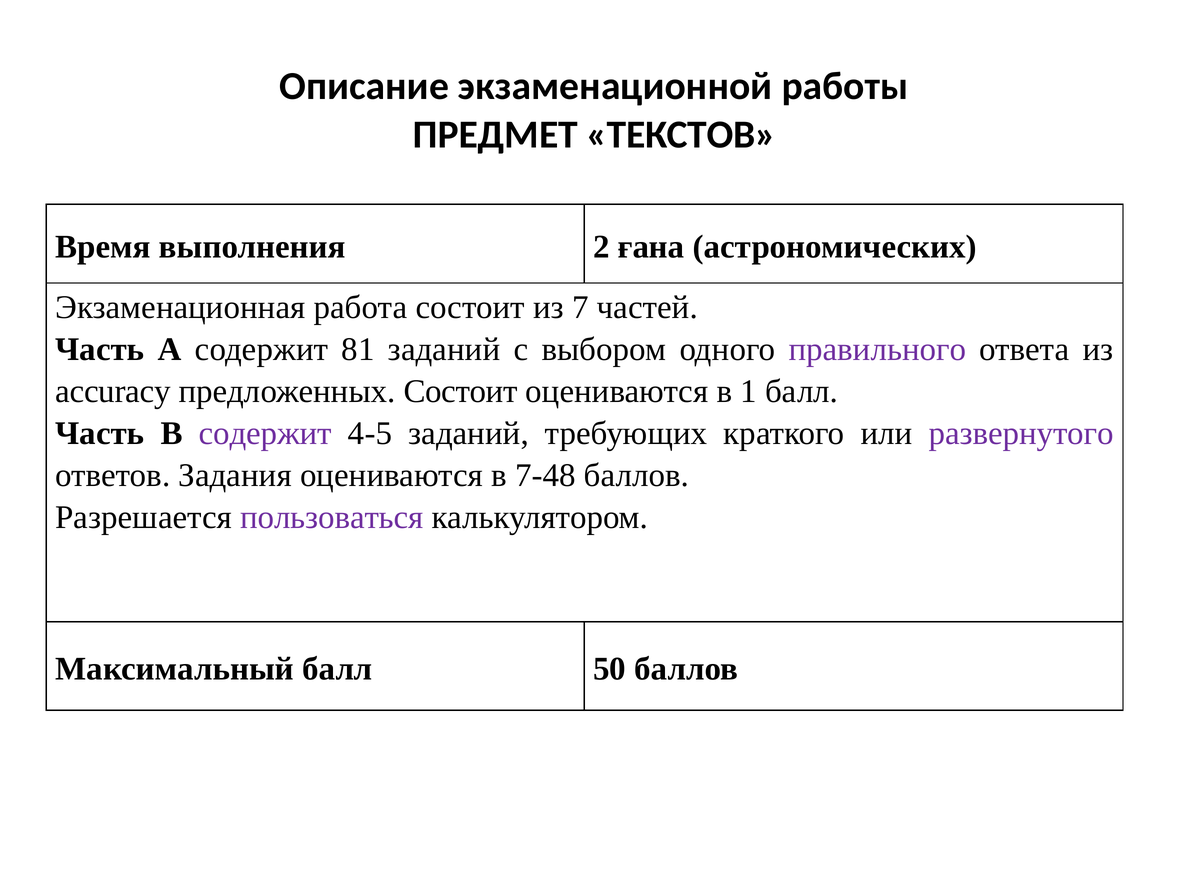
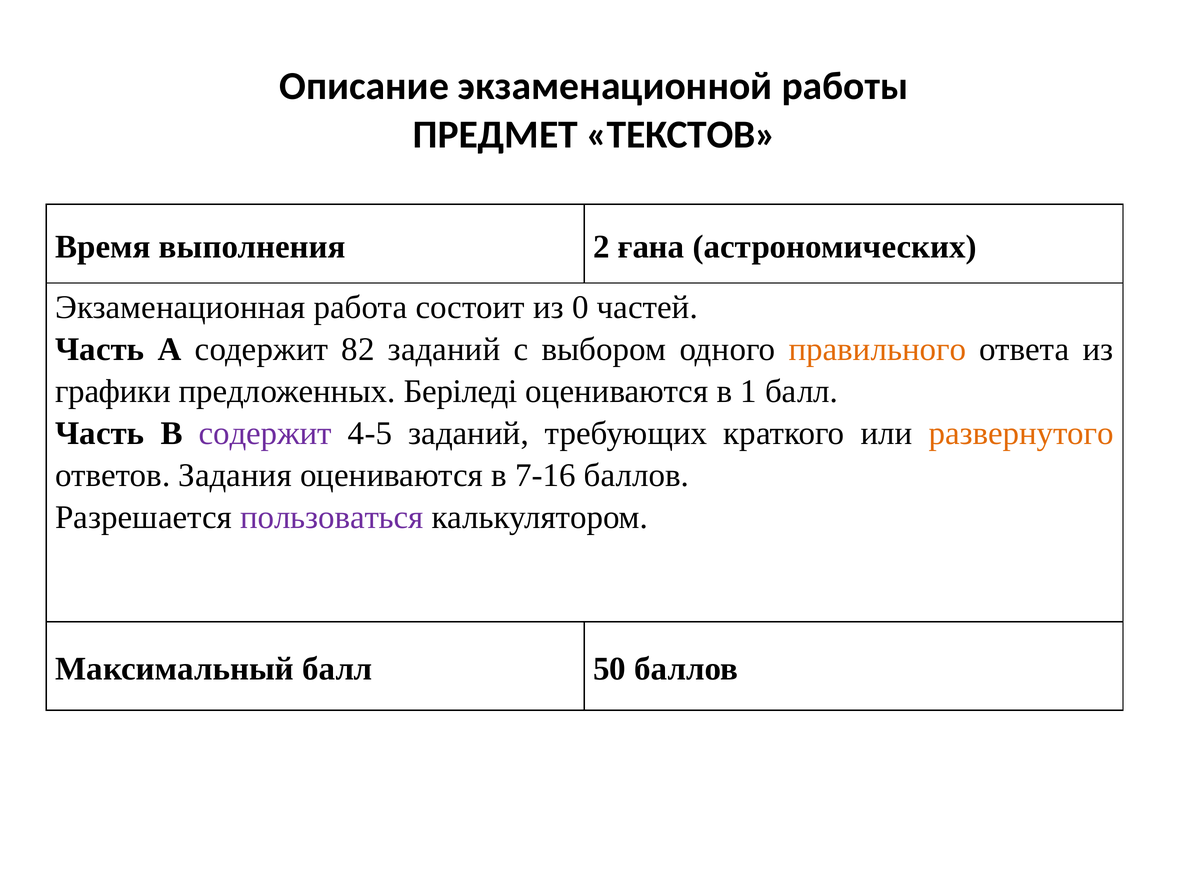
7: 7 -> 0 (580, 307)
81: 81 -> 82 (358, 349)
правильного colour: purple -> orange (877, 349)
accuracy: accuracy -> графики (113, 391)
предложенных Состоит: Состоит -> Беріледі (461, 391)
развернутого colour: purple -> orange (1021, 433)
7-48: 7-48 -> 7-16 (545, 475)
